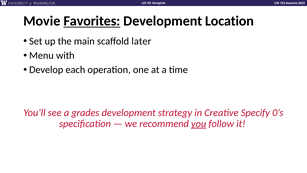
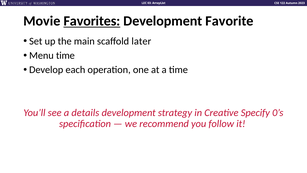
Location: Location -> Favorite (229, 21)
Menu with: with -> time (65, 55)
grades: grades -> details (85, 112)
you underline: present -> none (199, 124)
